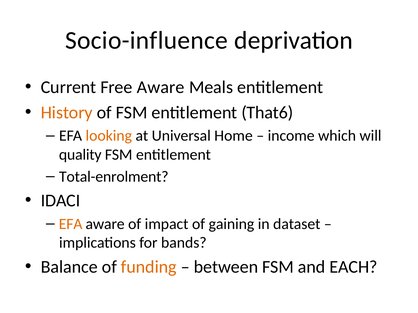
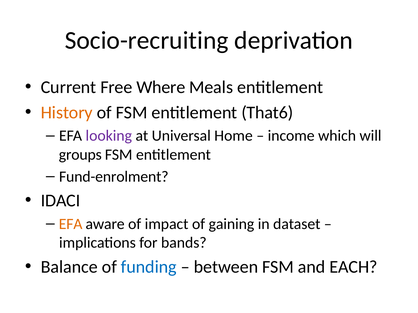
Socio-influence: Socio-influence -> Socio-recruiting (147, 40)
Free Aware: Aware -> Where (161, 87)
looking colour: orange -> purple (109, 136)
quality: quality -> groups (80, 155)
Total-enrolment: Total-enrolment -> Fund-enrolment (114, 177)
funding colour: orange -> blue (149, 267)
